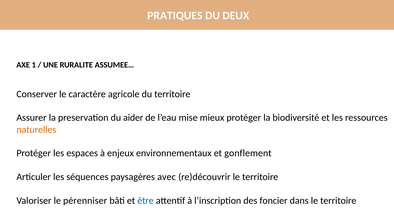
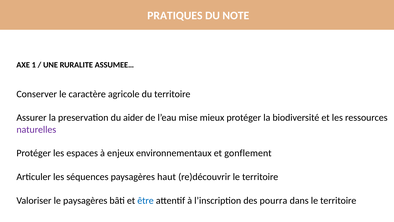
DEUX: DEUX -> NOTE (236, 16)
naturelles colour: orange -> purple (36, 129)
avec: avec -> haut (167, 177)
le pérenniser: pérenniser -> paysagères (85, 200)
foncier: foncier -> pourra (273, 200)
